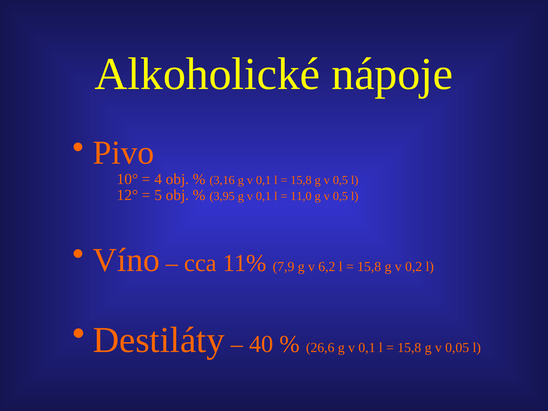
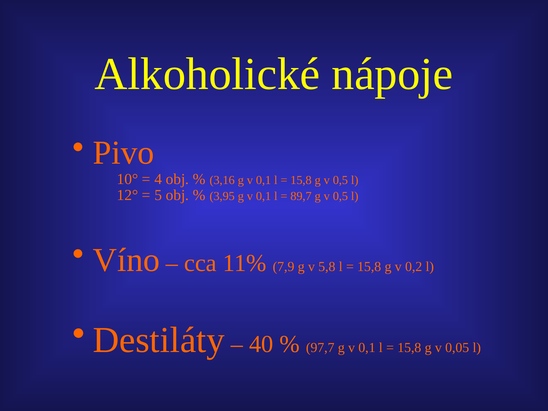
11,0: 11,0 -> 89,7 (301, 196)
6,2: 6,2 -> 5,8 (327, 266)
26,6: 26,6 -> 97,7 (320, 348)
